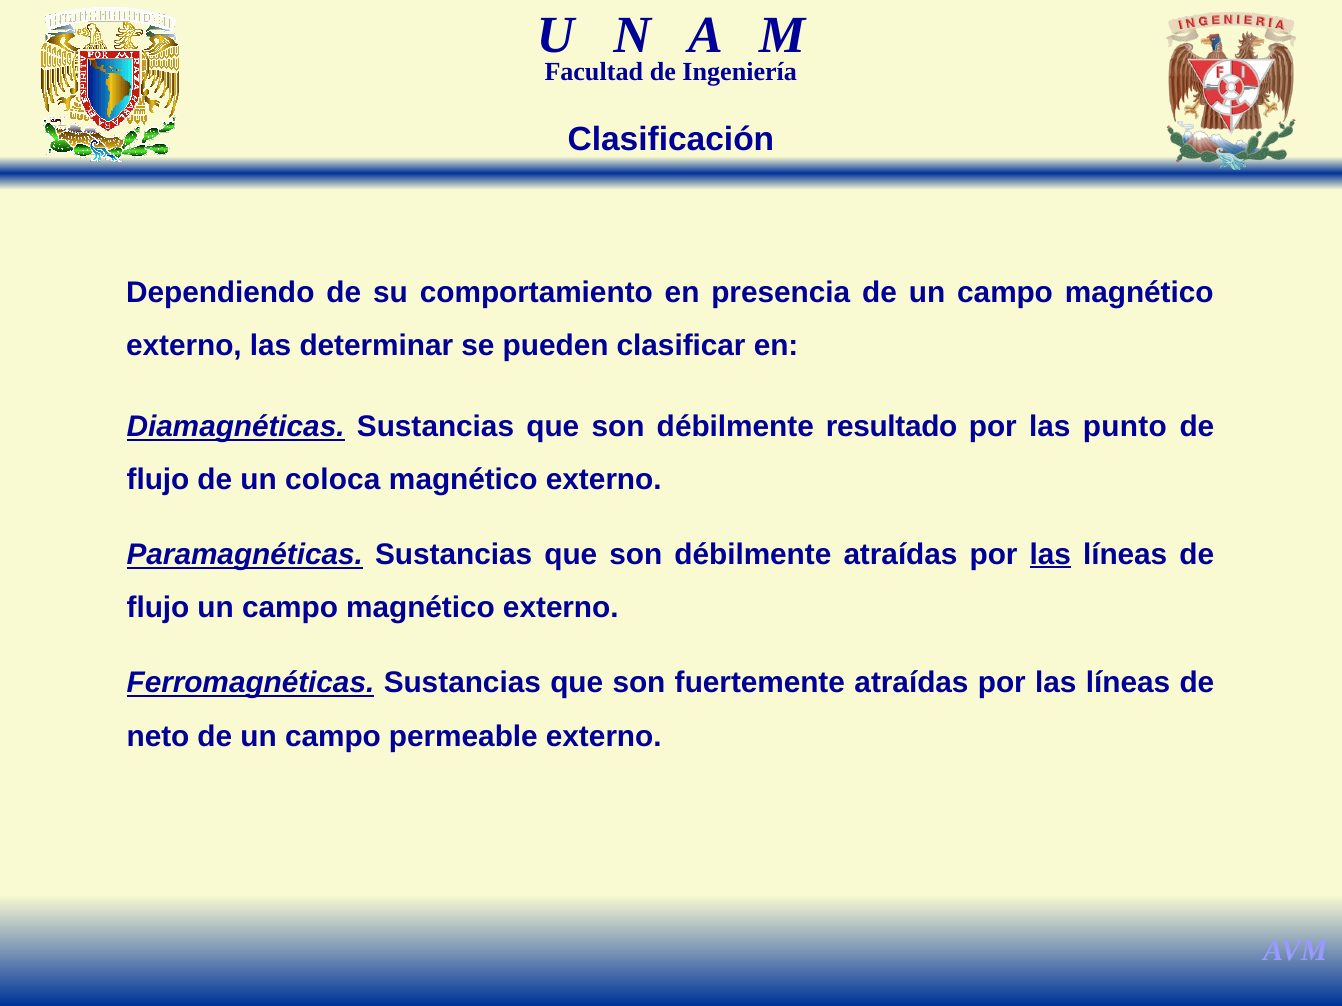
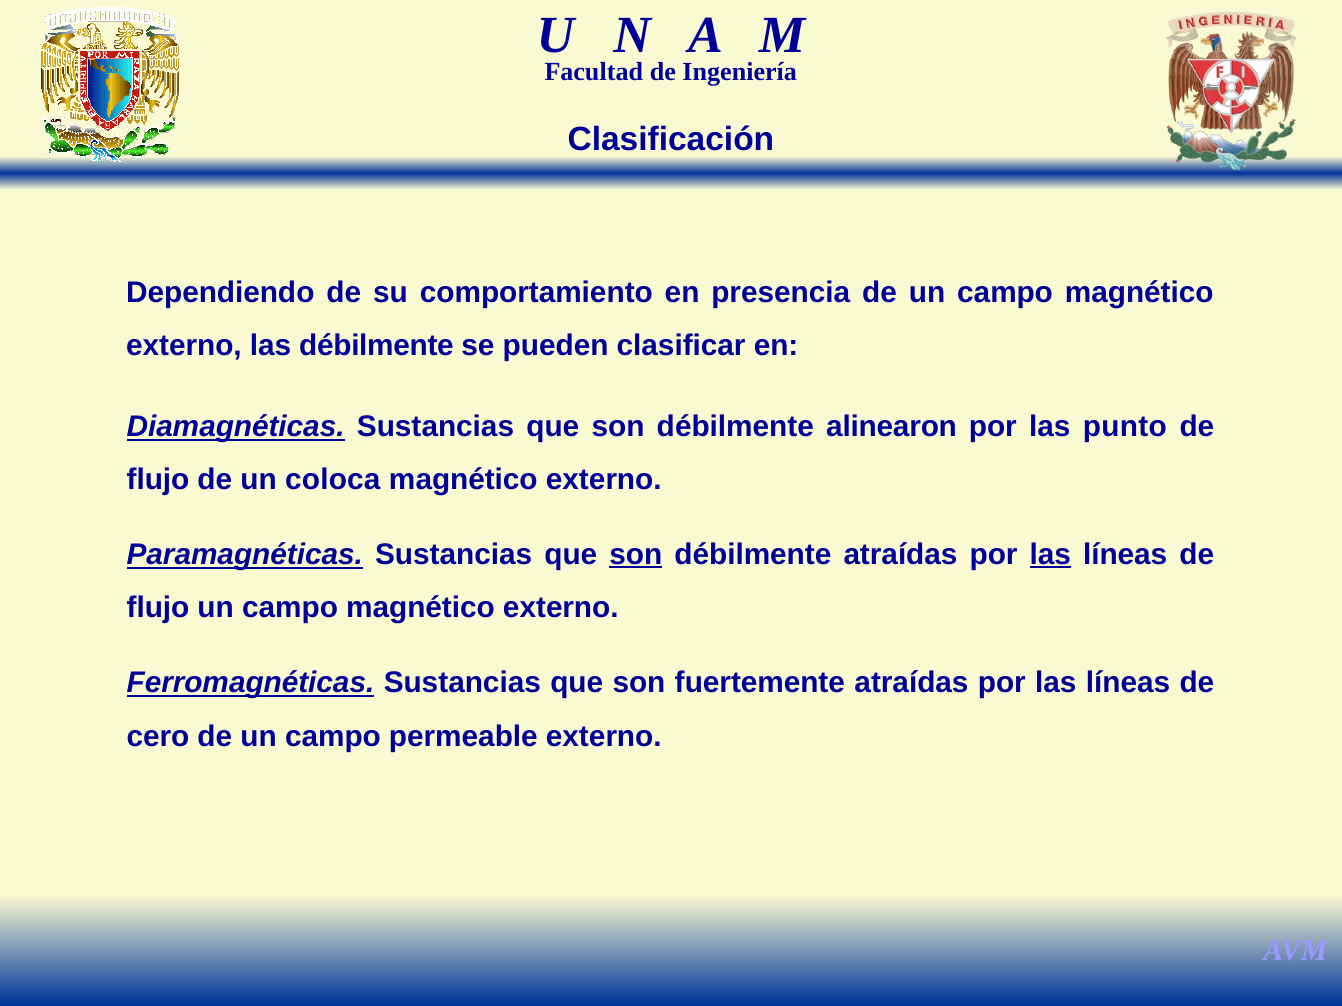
las determinar: determinar -> débilmente (376, 346)
resultado: resultado -> alinearon (892, 427)
son underline: none -> present (636, 555)
neto: neto -> cero (158, 737)
